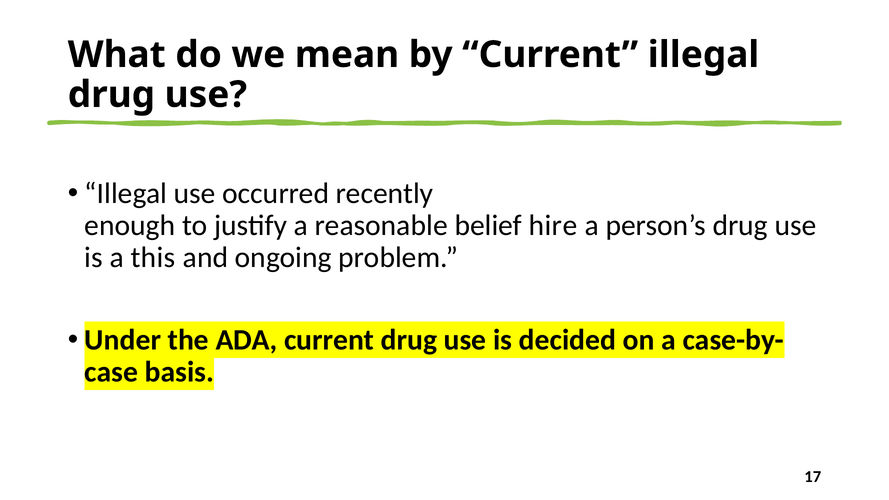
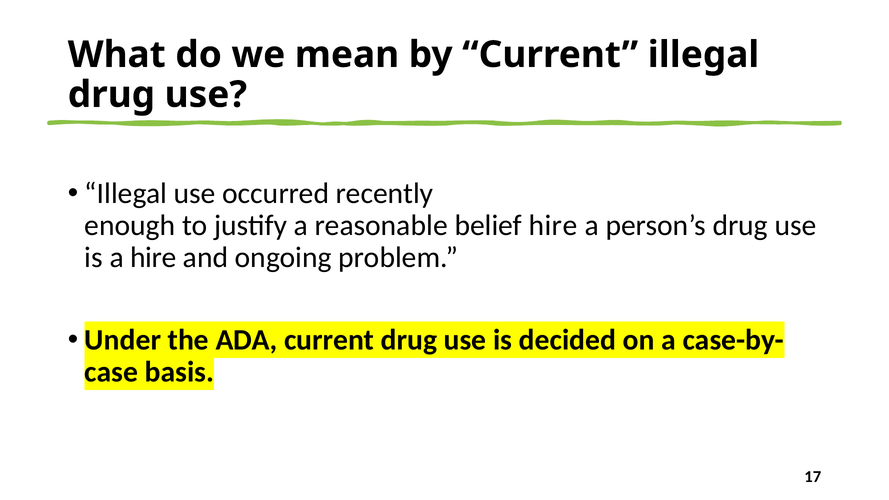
a this: this -> hire (153, 258)
